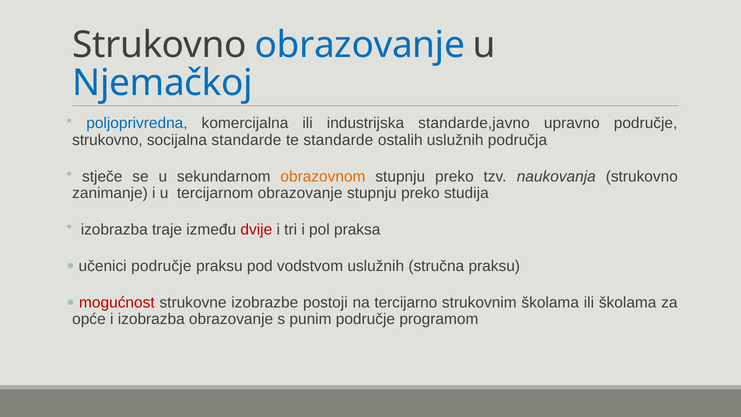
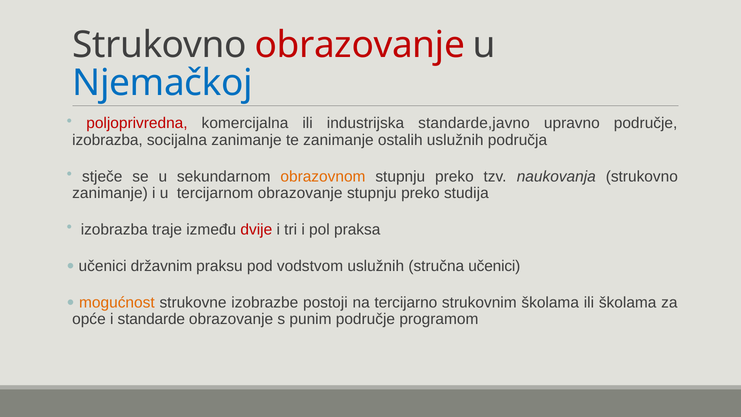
obrazovanje colour: blue -> red (360, 45)
poljoprivredna colour: blue -> red (137, 123)
strukovno: strukovno -> izobrazba (107, 140)
socijalna standarde: standarde -> zanimanje (247, 140)
te standarde: standarde -> zanimanje (338, 140)
učenici područje: područje -> državnim (162, 266)
stručna praksu: praksu -> učenici (494, 266)
mogućnost colour: red -> orange (117, 302)
i izobrazba: izobrazba -> standarde (151, 319)
